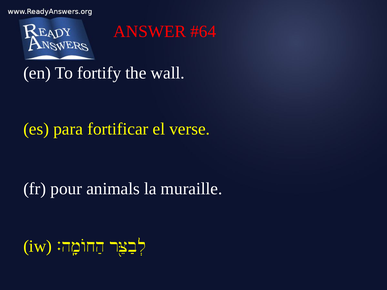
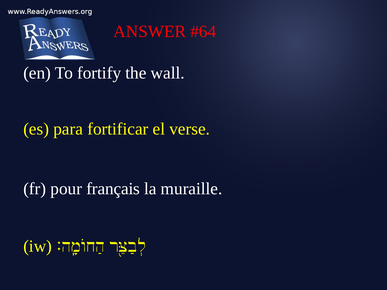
animals: animals -> français (113, 189)
